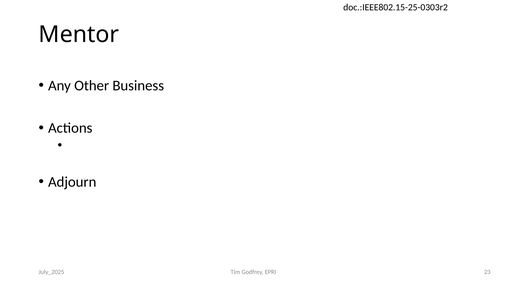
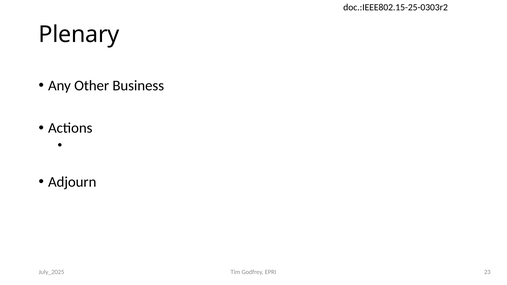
Mentor: Mentor -> Plenary (79, 34)
